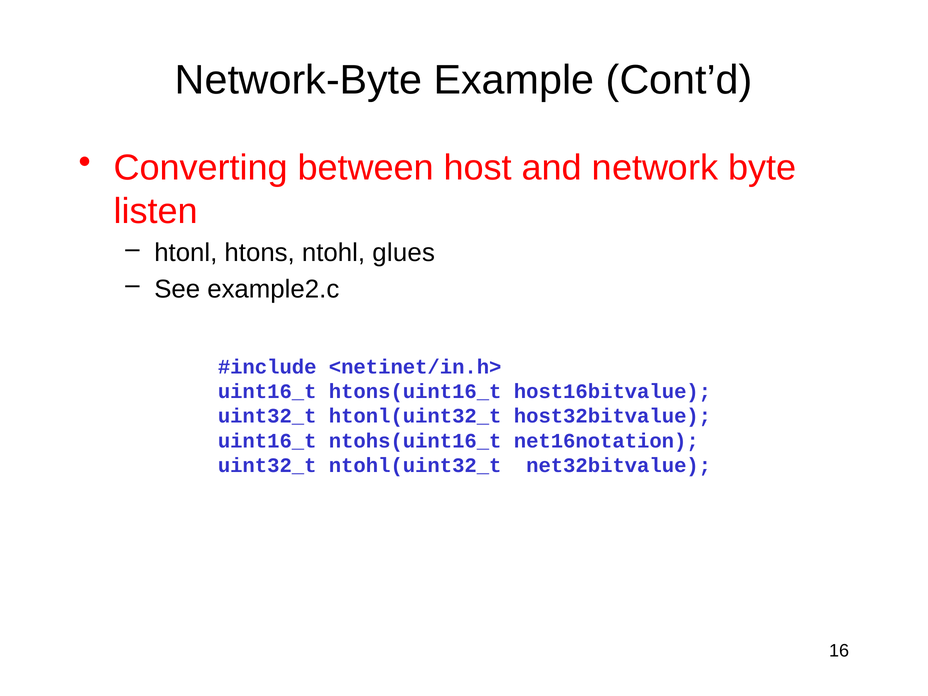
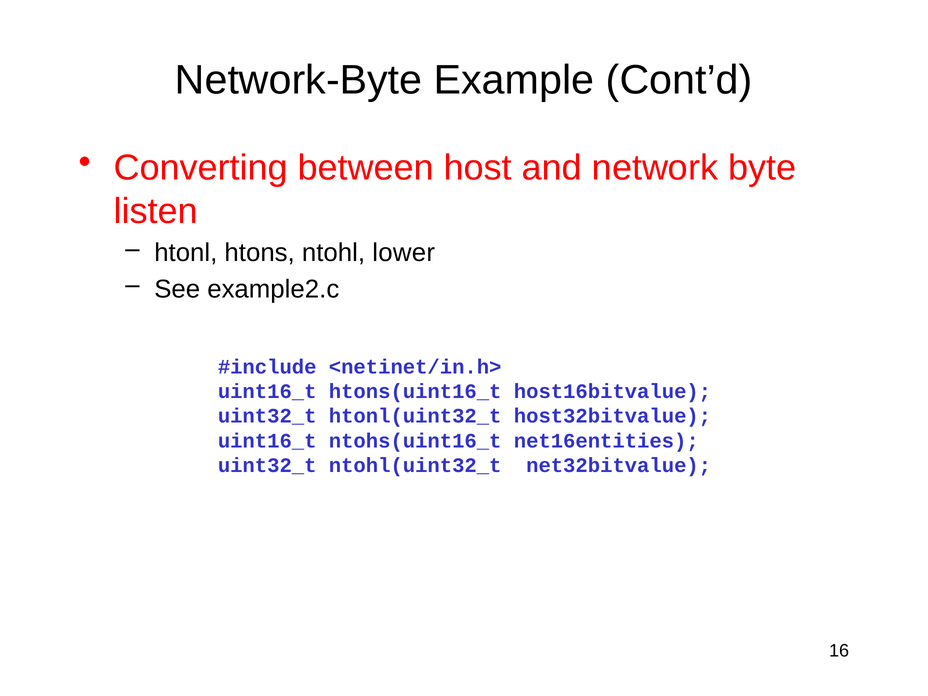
glues: glues -> lower (404, 253)
net16notation: net16notation -> net16entities (606, 441)
